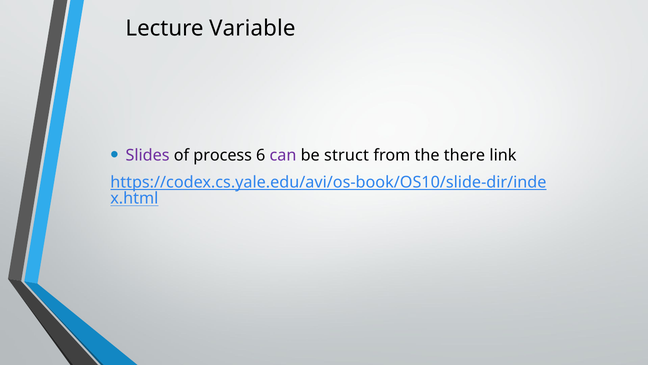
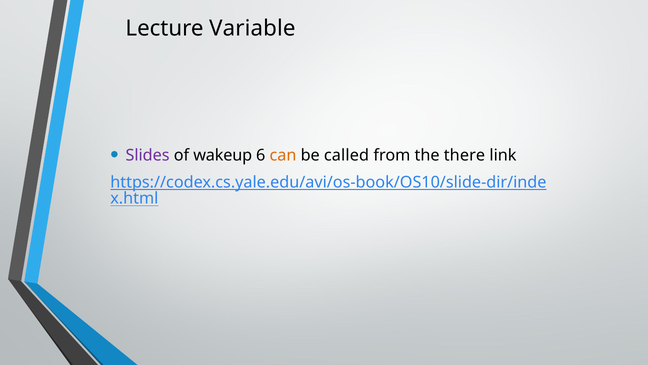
process: process -> wakeup (223, 155)
can colour: purple -> orange (283, 155)
struct: struct -> called (347, 155)
